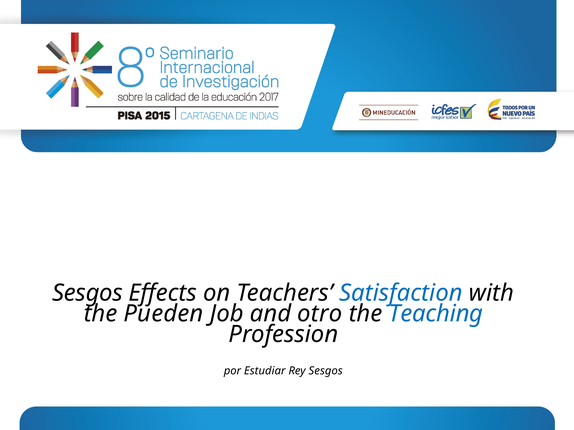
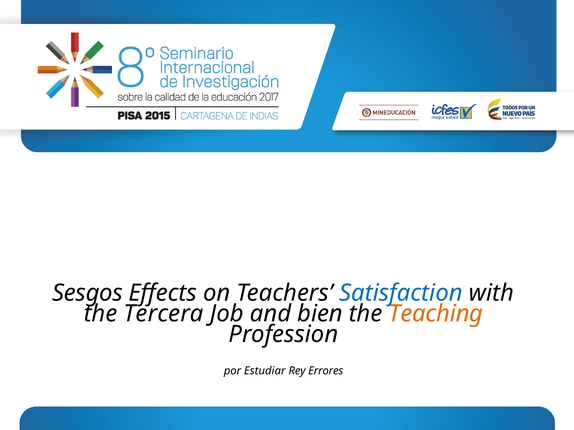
Pueden: Pueden -> Tercera (164, 314)
otro: otro -> bien (320, 314)
Teaching colour: blue -> orange (436, 314)
Rey Sesgos: Sesgos -> Errores (326, 371)
